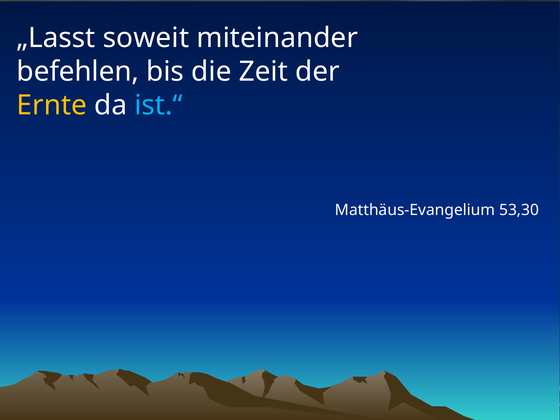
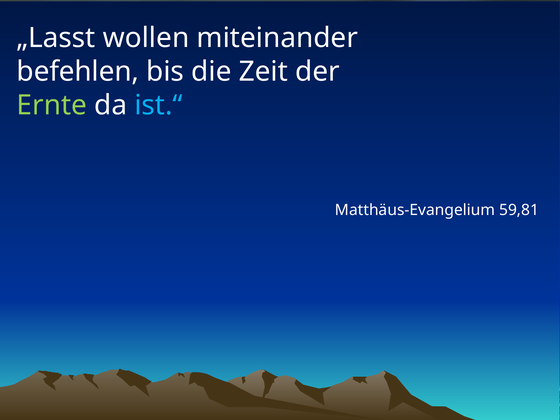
soweit: soweit -> wollen (146, 38)
Ernte colour: yellow -> light green (52, 105)
53,30: 53,30 -> 59,81 (519, 210)
